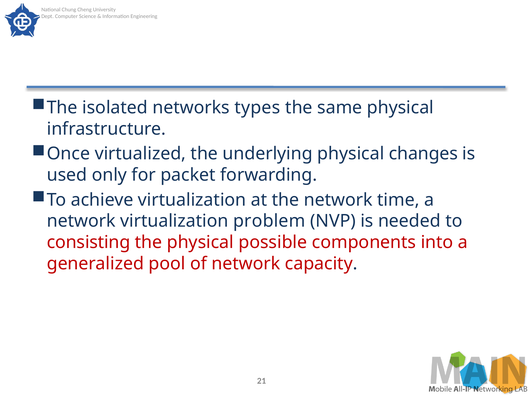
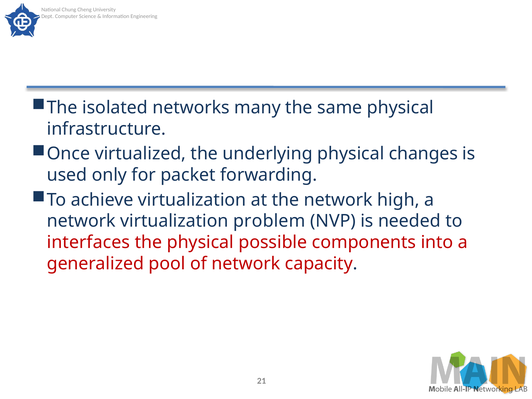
types: types -> many (258, 108)
time: time -> high (398, 200)
consisting: consisting -> interfaces (88, 242)
